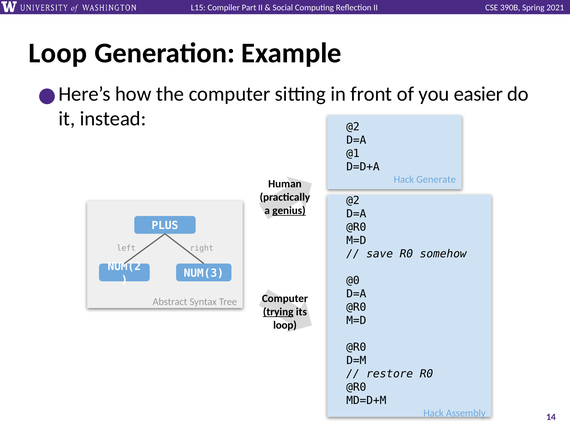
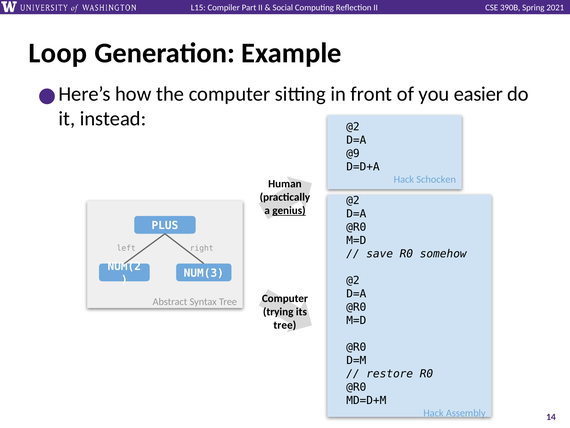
@1: @1 -> @9 (353, 153)
Generate: Generate -> Schocken (436, 179)
@0: @0 -> @2 (353, 280)
trying underline: present -> none (278, 312)
loop: loop -> tree (285, 325)
